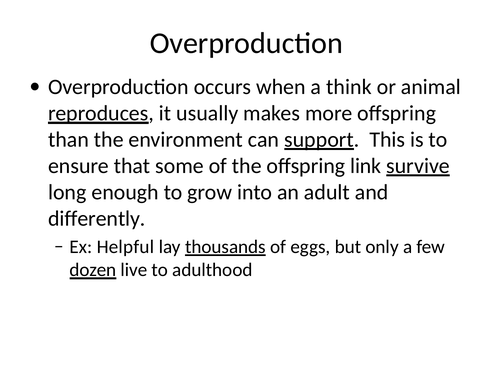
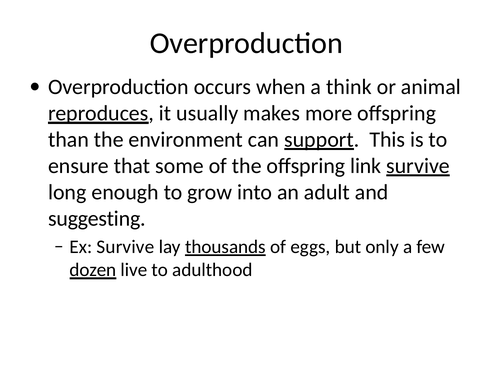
differently: differently -> suggesting (97, 218)
Ex Helpful: Helpful -> Survive (125, 247)
